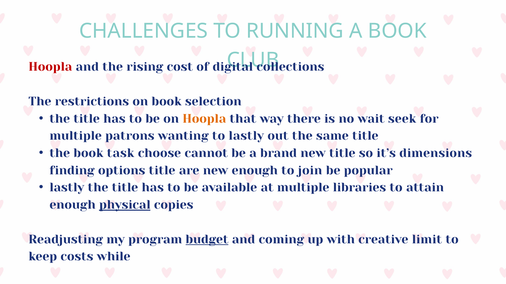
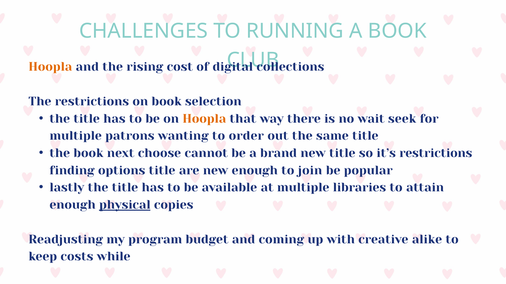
Hoopla colour: red -> orange (50, 67)
to lastly: lastly -> order (246, 136)
task: task -> next (121, 153)
it’s dimensions: dimensions -> restrictions (436, 153)
budget underline: present -> none (207, 240)
limit: limit -> alike (427, 240)
